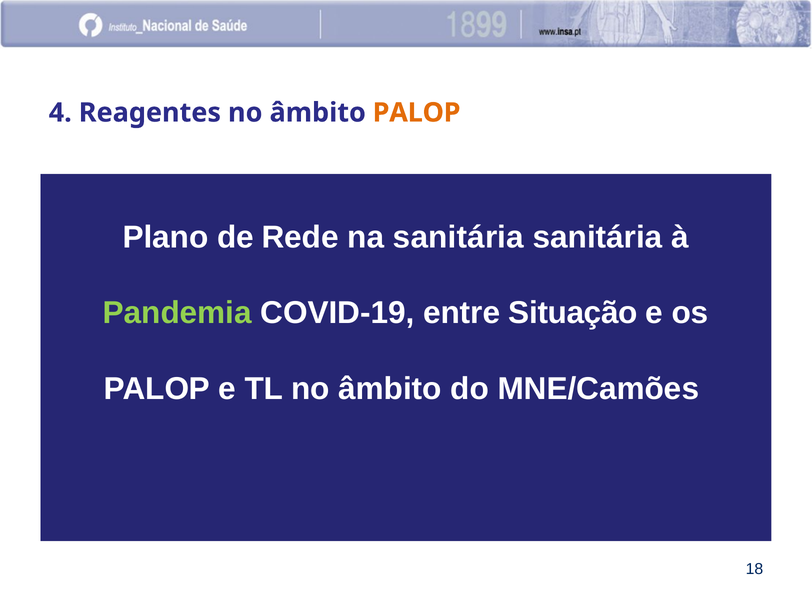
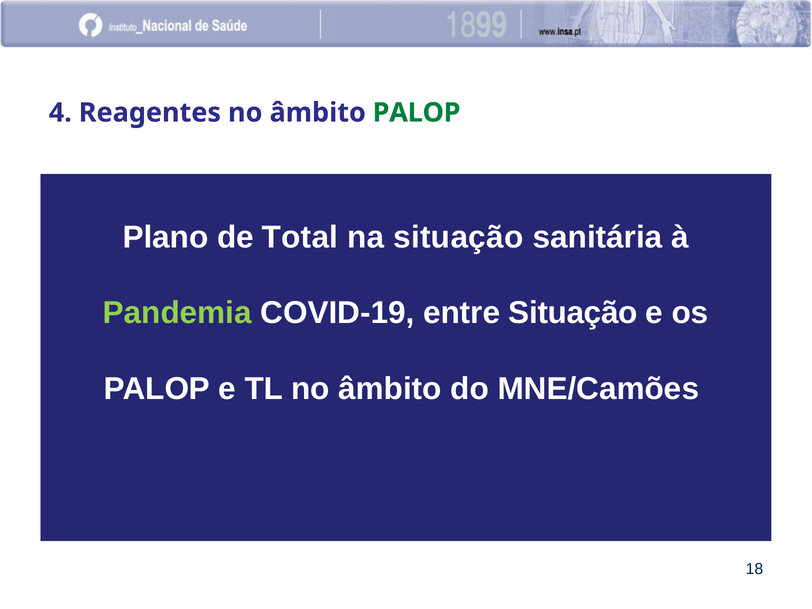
PALOP colour: orange -> green (417, 113)
Rede: Rede -> Total (300, 237)
na sanitária: sanitária -> situação (458, 237)
